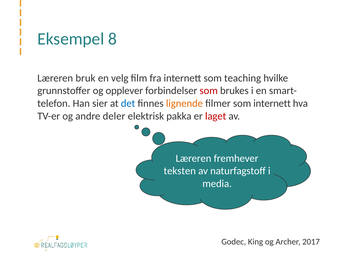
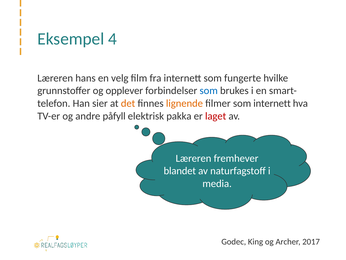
8: 8 -> 4 (113, 39)
bruk: bruk -> hans (86, 78)
teaching: teaching -> fungerte (243, 78)
som colour: red -> blue (209, 91)
det colour: blue -> orange (128, 103)
deler: deler -> påfyll (114, 116)
teksten: teksten -> blandet (180, 171)
